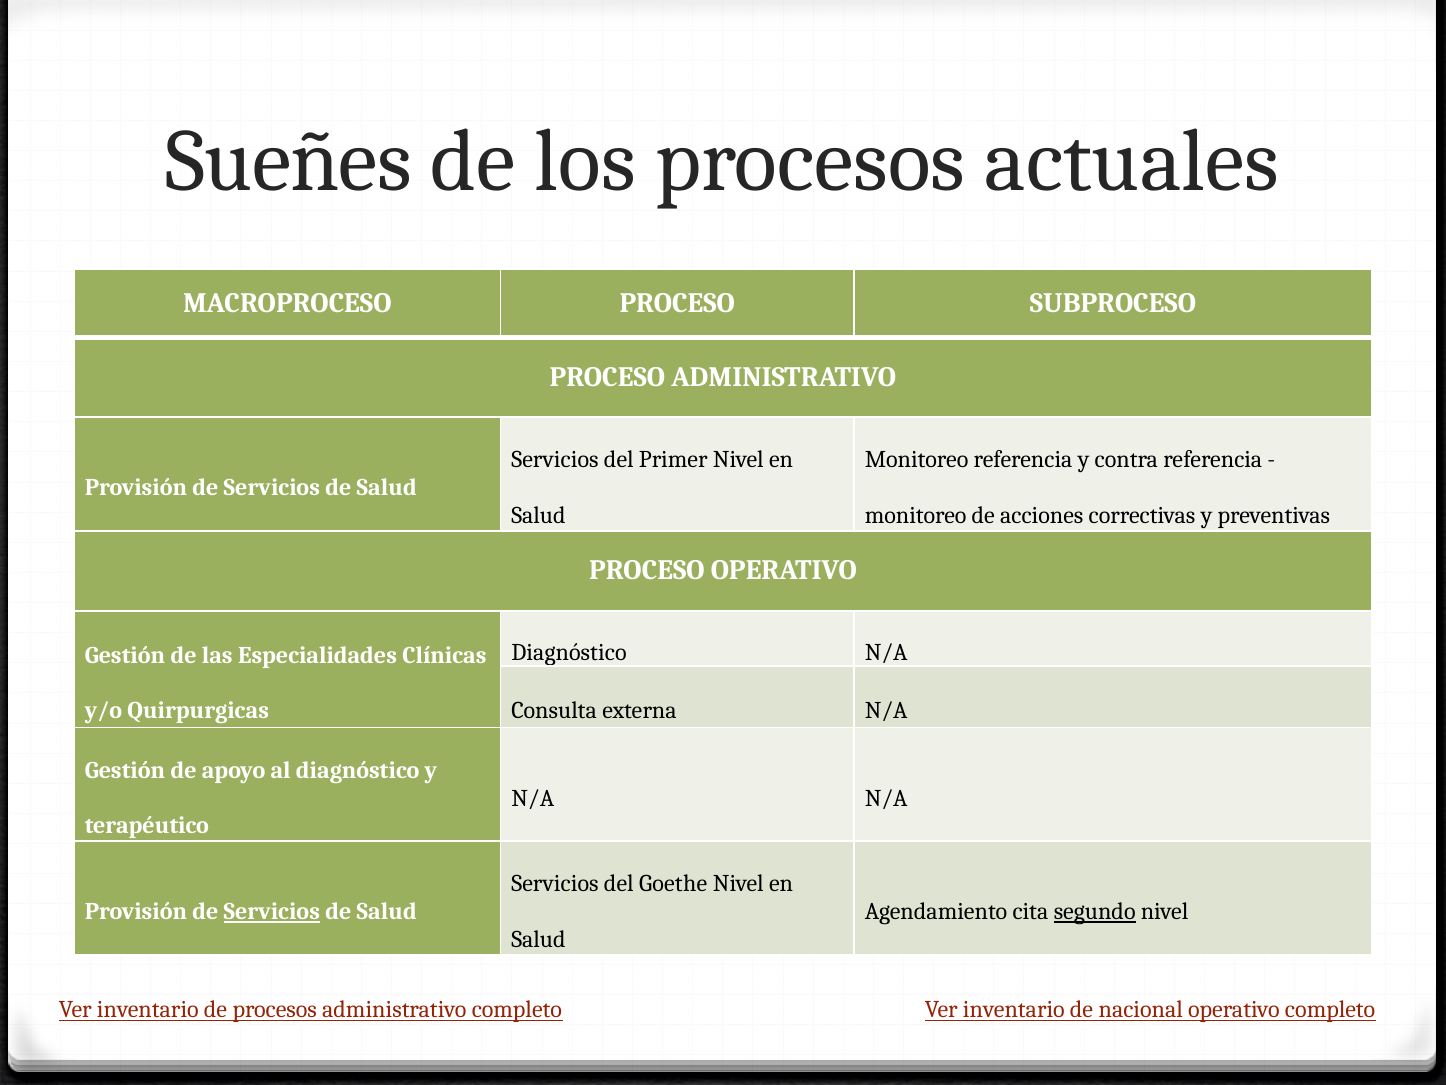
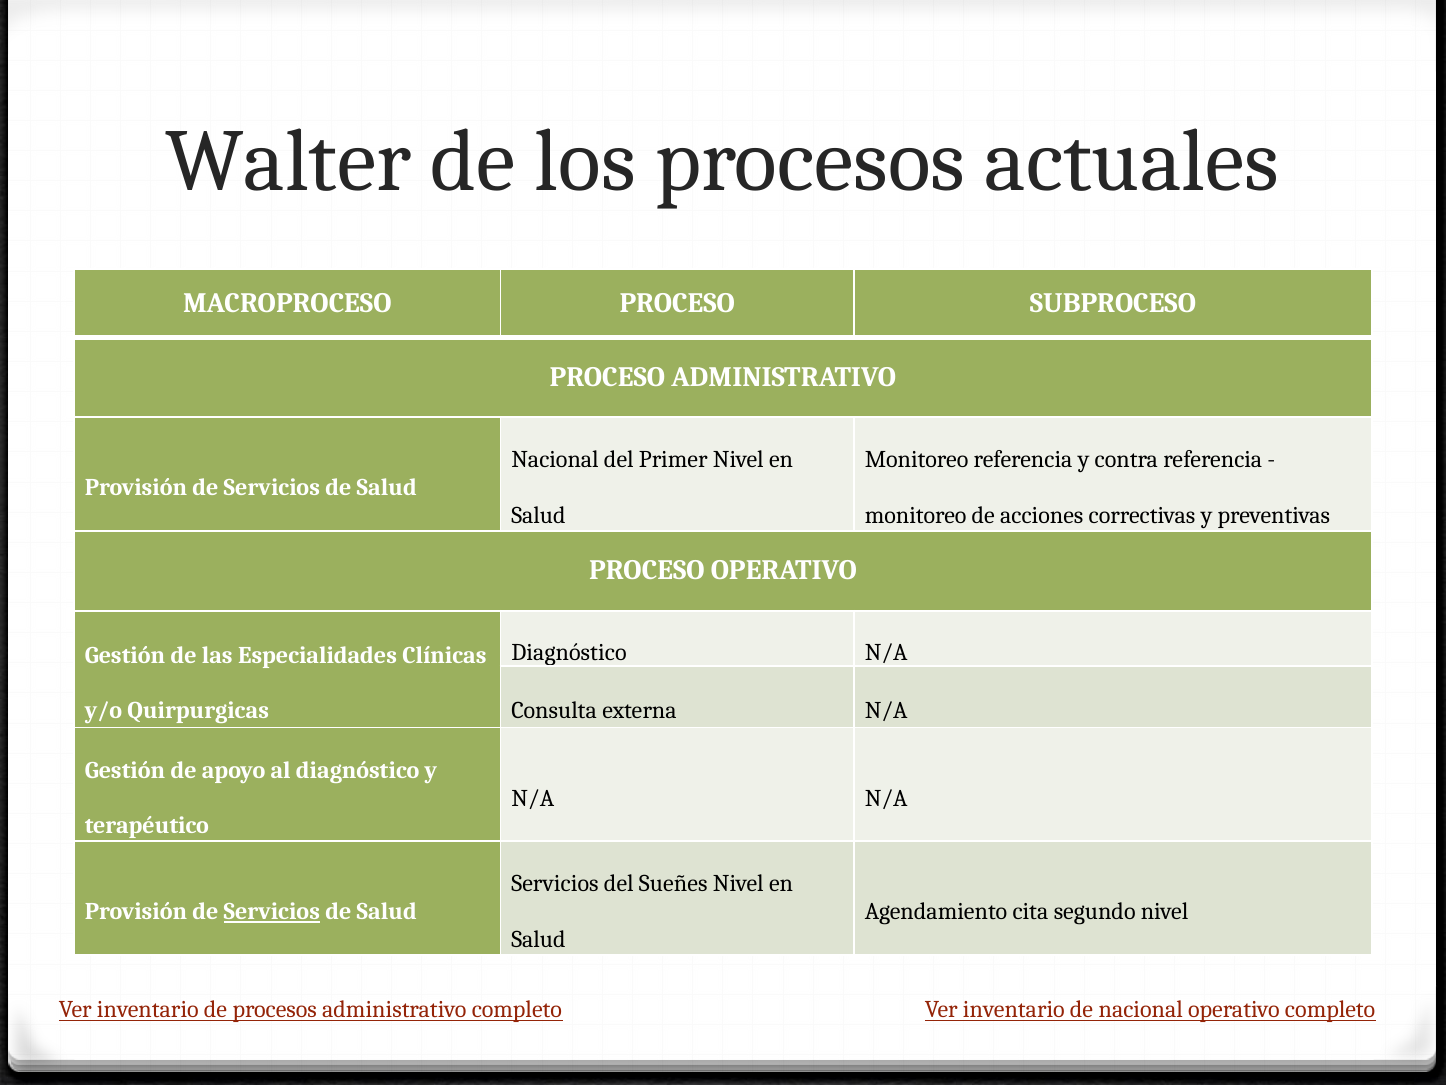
Sueñes: Sueñes -> Walter (288, 161)
Servicios: Servicios -> Nacional (555, 460)
Goethe: Goethe -> Sueñes (673, 884)
segundo underline: present -> none (1095, 911)
